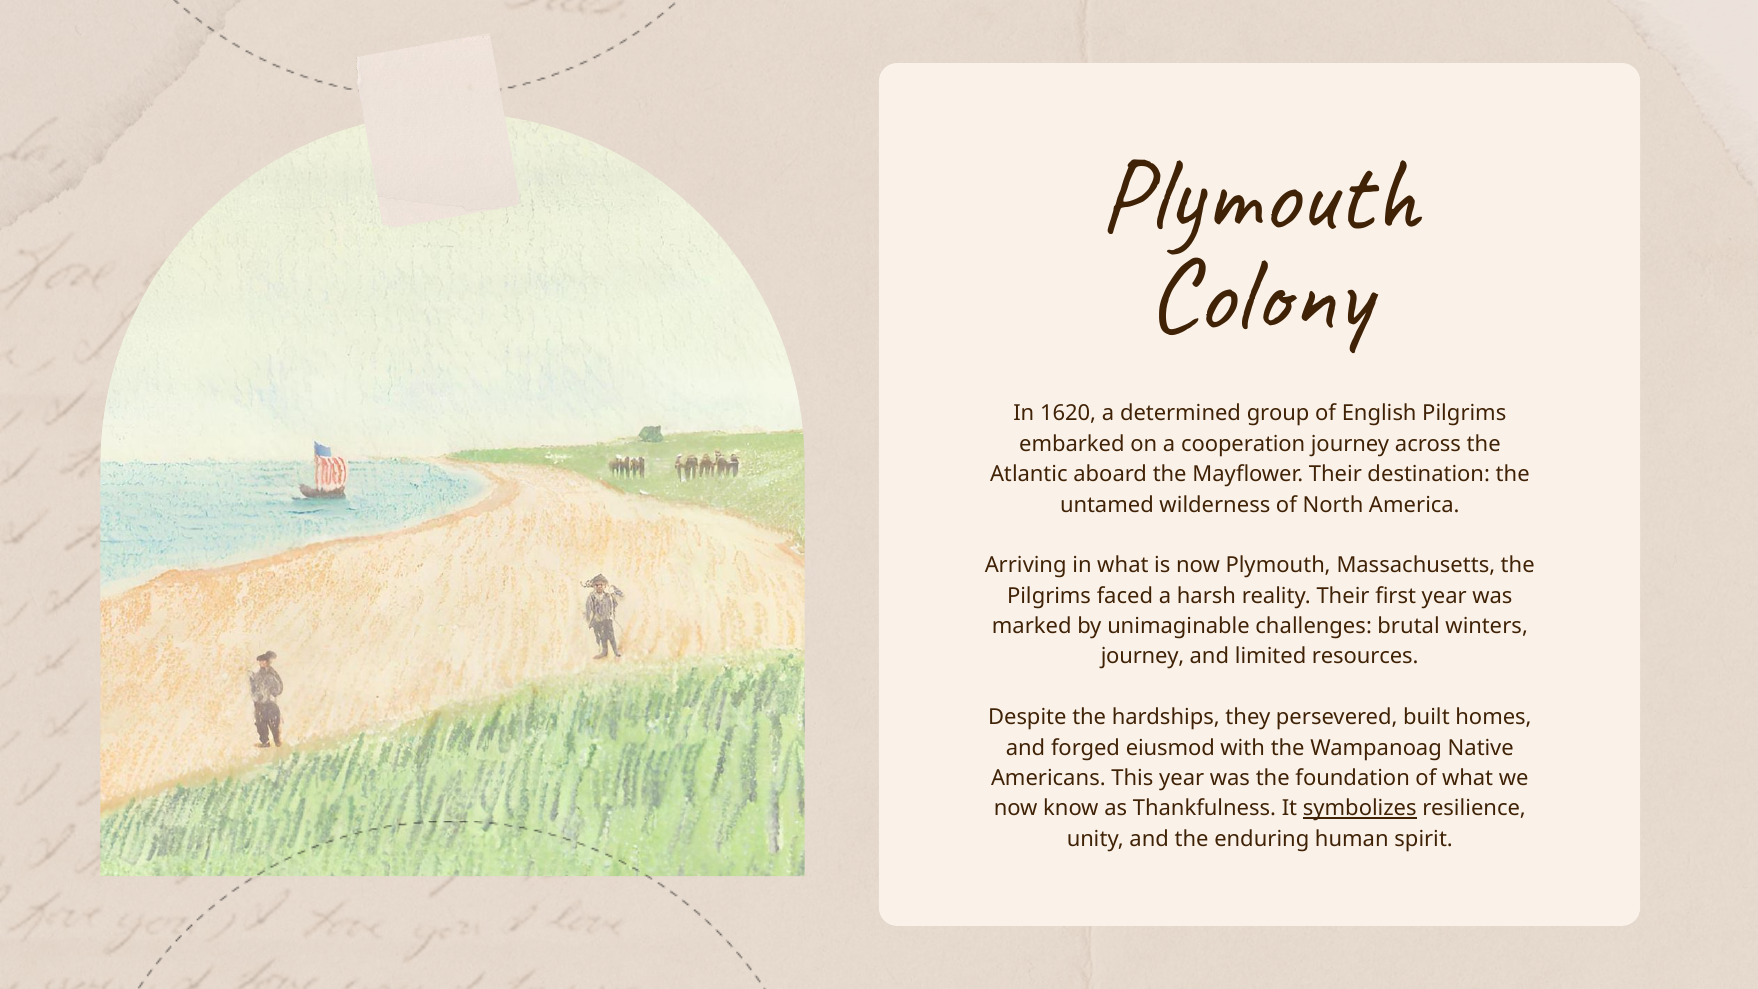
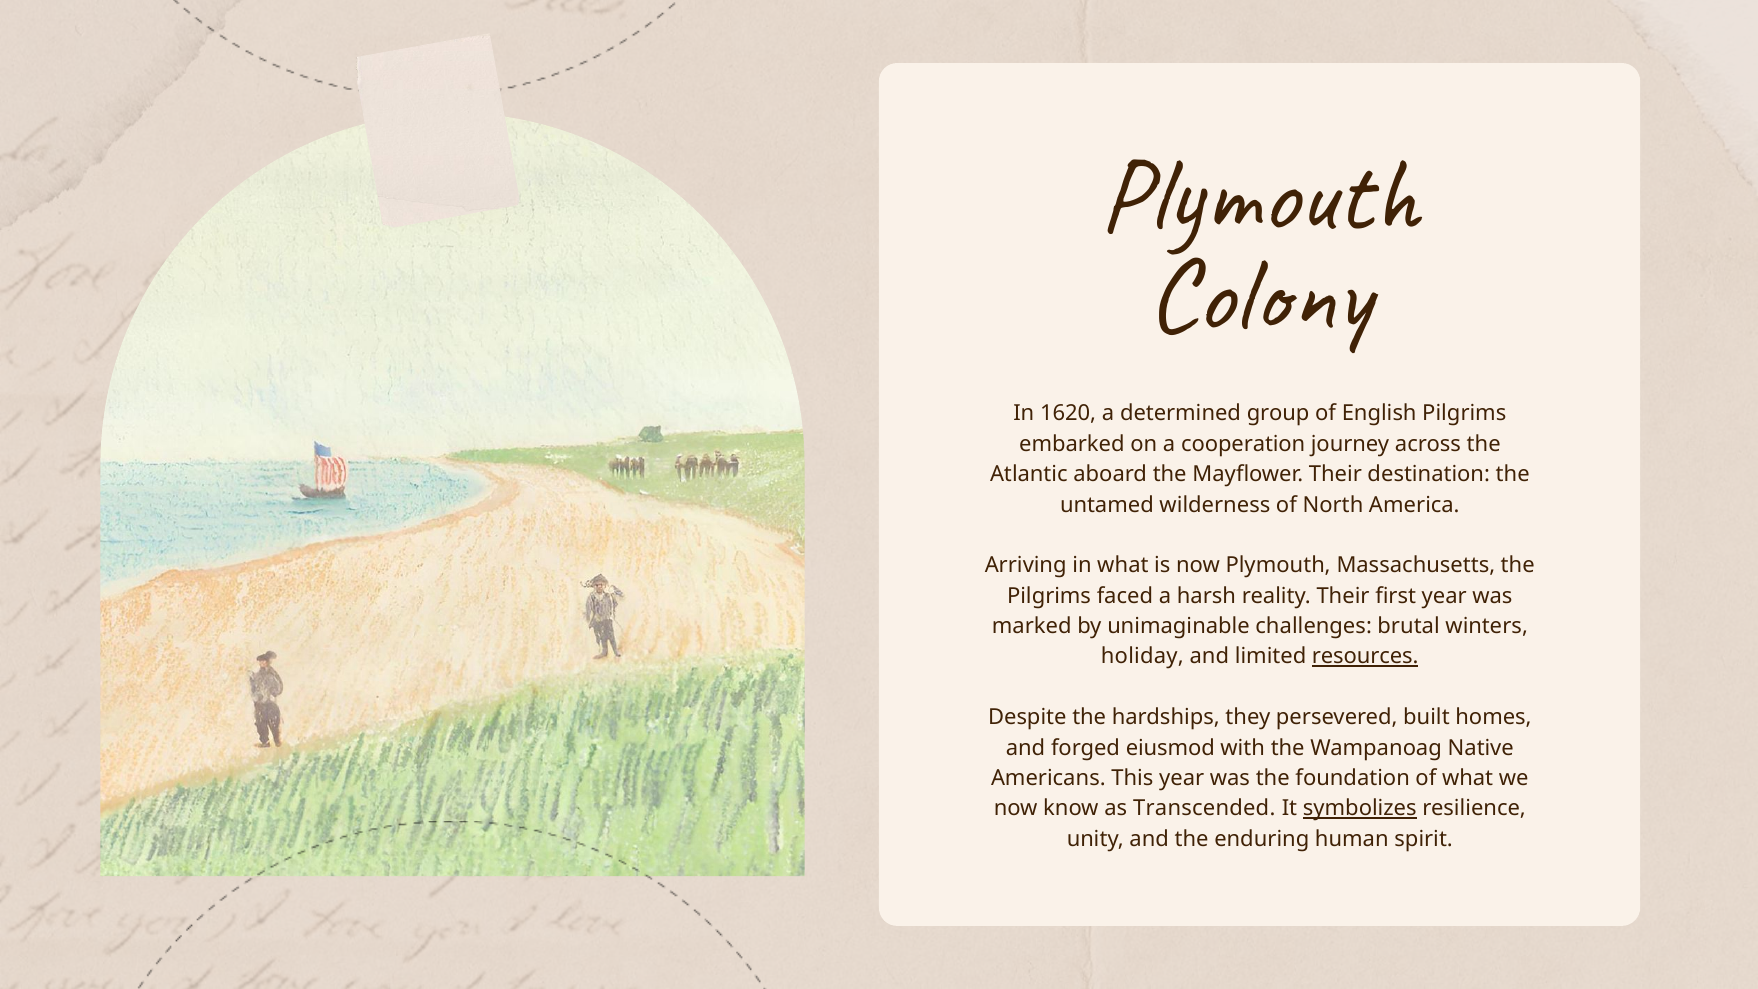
journey: journey -> holiday (1142, 657)
resources underline: none -> present (1365, 657)
Thankfulness: Thankfulness -> Transcended (1204, 809)
